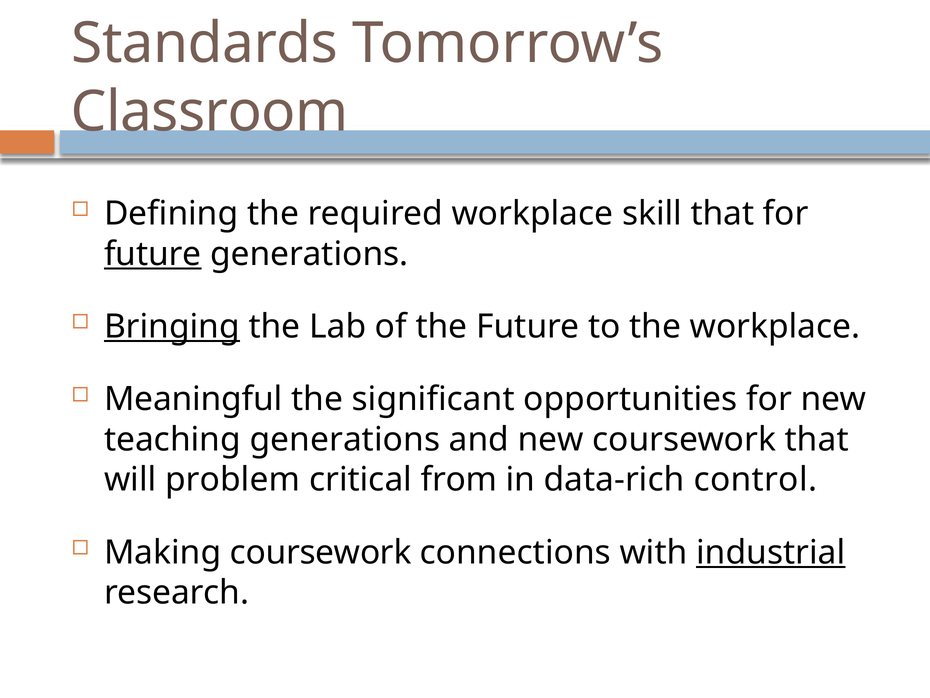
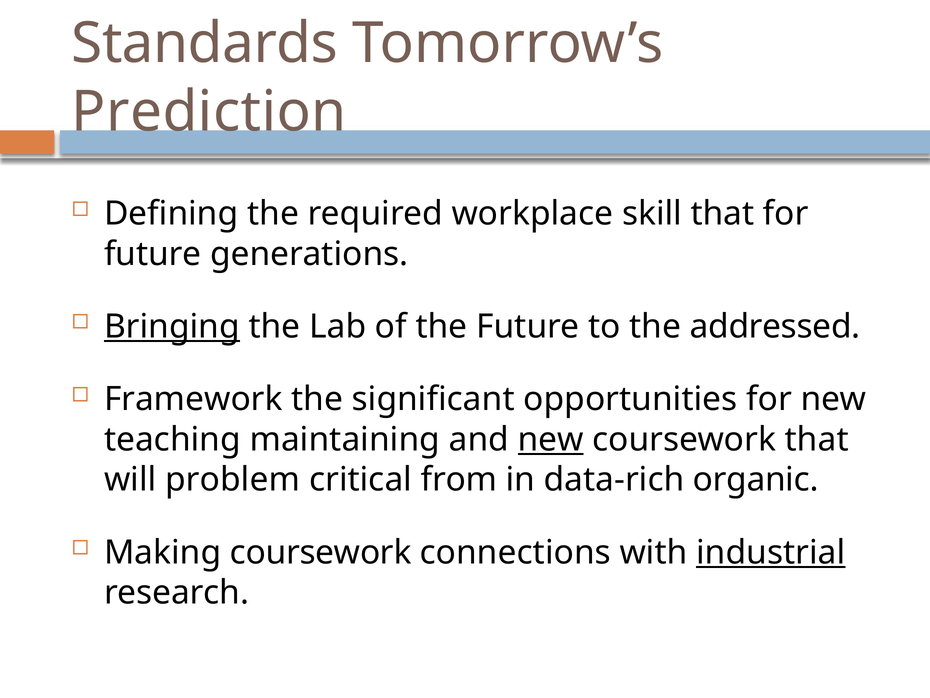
Classroom: Classroom -> Prediction (209, 112)
future underline: present -> none (153, 254)
the workplace: workplace -> addressed (775, 326)
Meaningful: Meaningful -> Framework (193, 399)
teaching generations: generations -> maintaining (345, 439)
new underline: none -> present (551, 439)
control: control -> organic (756, 479)
